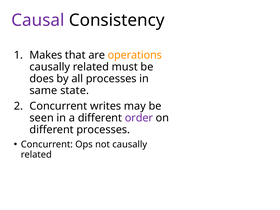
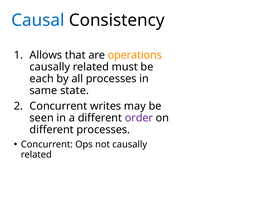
Causal colour: purple -> blue (38, 20)
Makes: Makes -> Allows (46, 55)
does: does -> each (42, 79)
